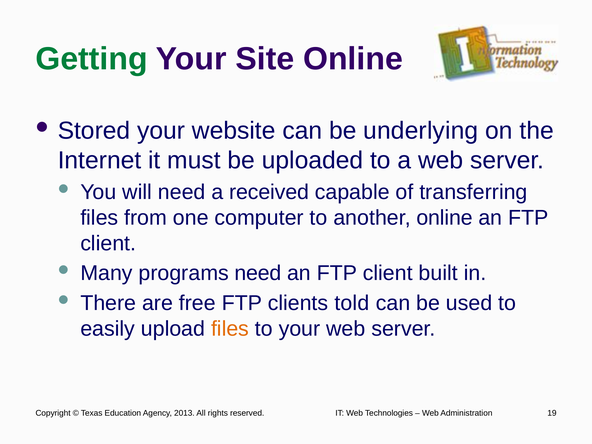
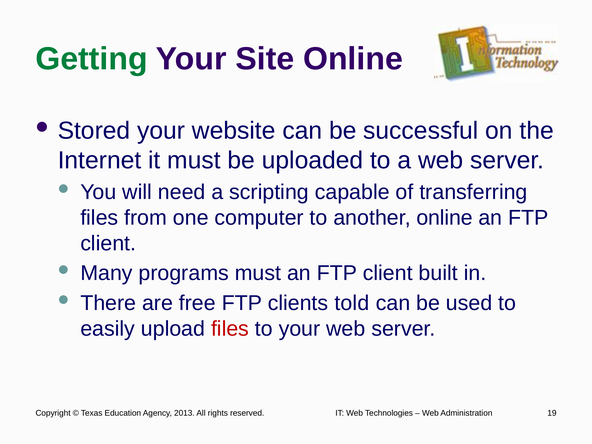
underlying: underlying -> successful (421, 131)
received: received -> scripting (269, 192)
programs need: need -> must (258, 273)
files colour: orange -> red (230, 329)
